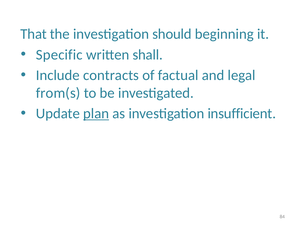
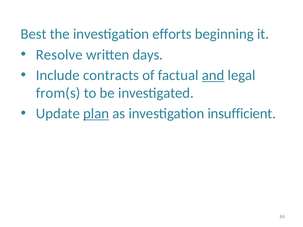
That: That -> Best (34, 34)
should: should -> efforts (172, 34)
Specific: Specific -> Resolve (59, 55)
shall: shall -> days (148, 55)
and underline: none -> present (213, 75)
